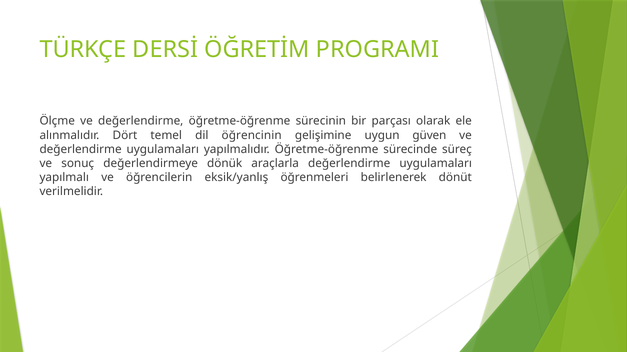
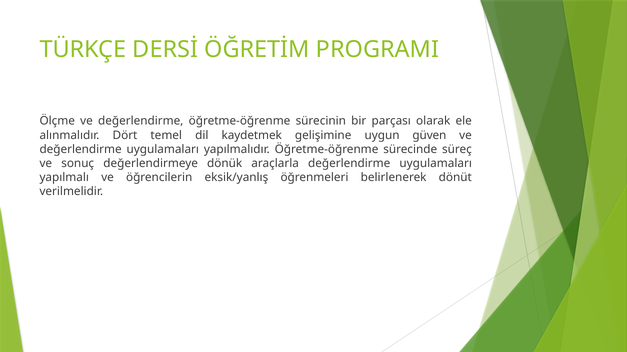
öğrencinin: öğrencinin -> kaydetmek (252, 135)
